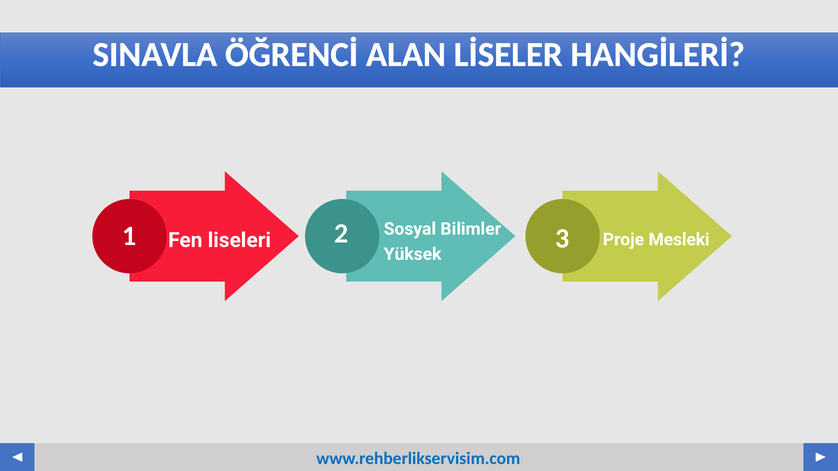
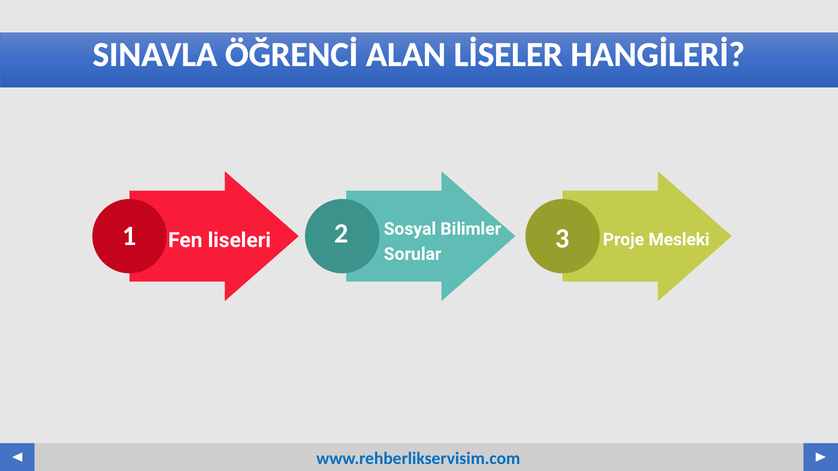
Yüksek: Yüksek -> Sorular (413, 254)
